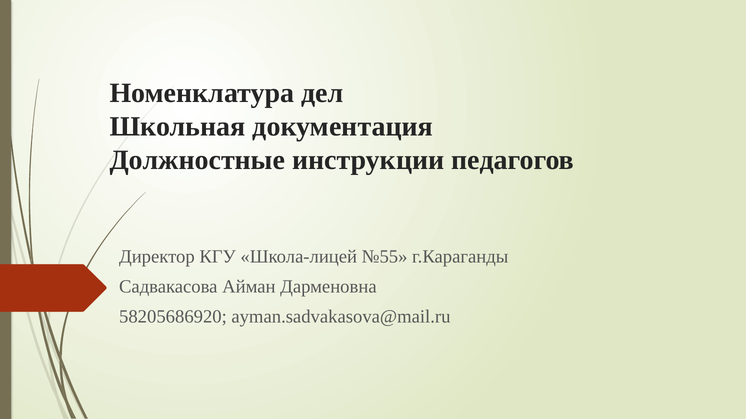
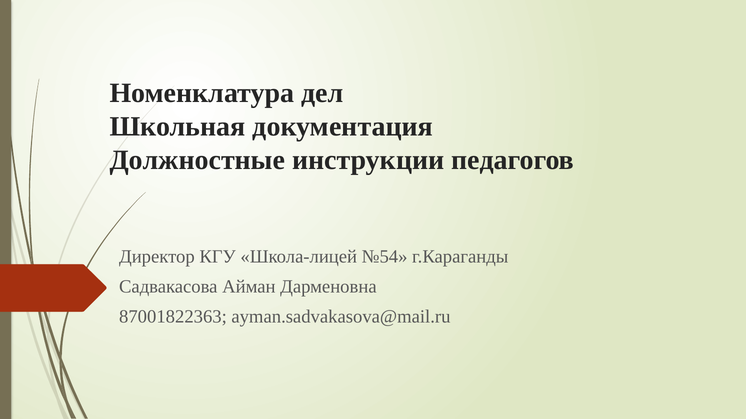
№55: №55 -> №54 (385, 257)
58205686920: 58205686920 -> 87001822363 (173, 317)
